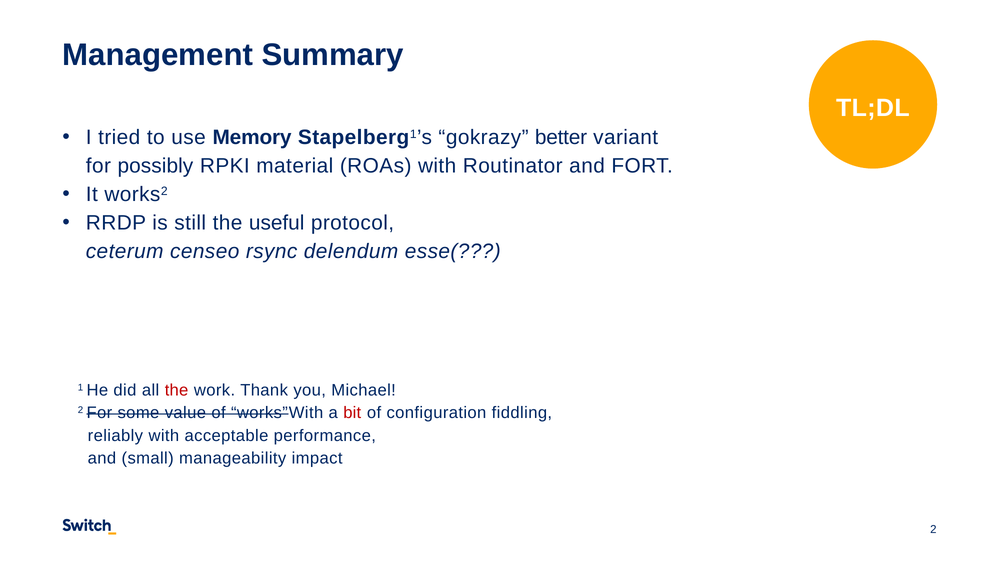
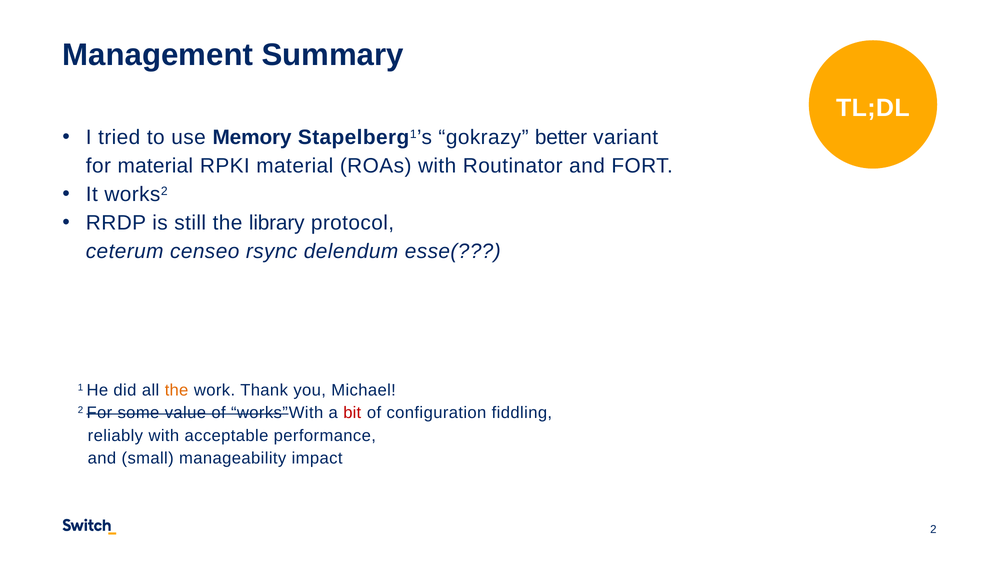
for possibly: possibly -> material (155, 166)
useful: useful -> library (277, 223)
the colour: red -> orange (177, 390)
